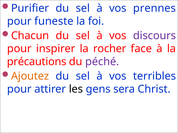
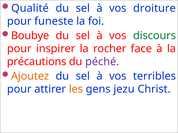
Purifier: Purifier -> Qualité (30, 8)
prennes: prennes -> droiture (154, 8)
Chacun: Chacun -> Boubye (30, 36)
discours colour: purple -> green (155, 36)
les colour: black -> orange (76, 89)
sera: sera -> jezu (124, 89)
